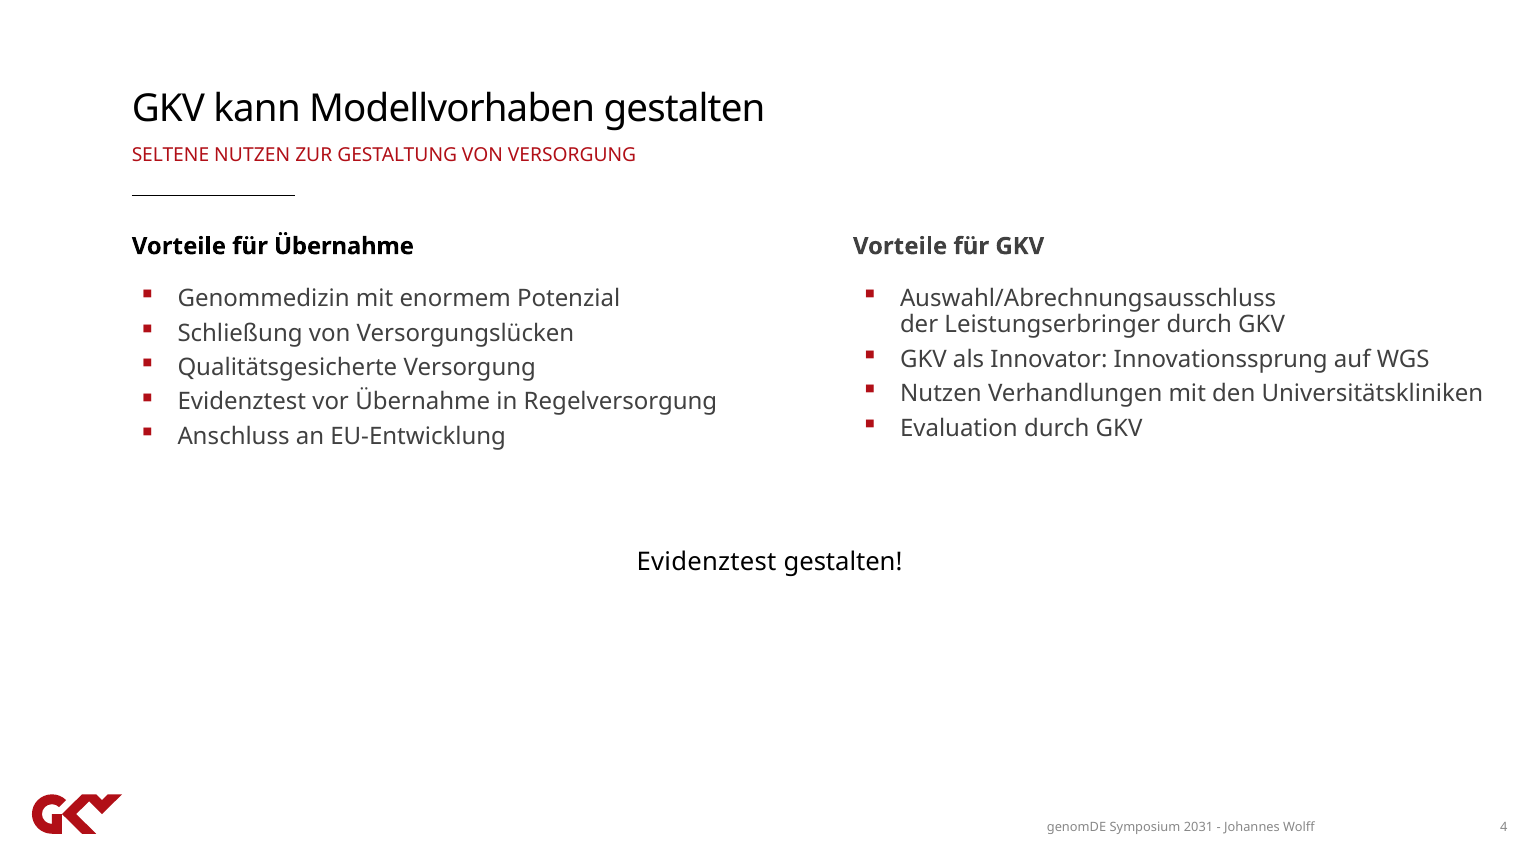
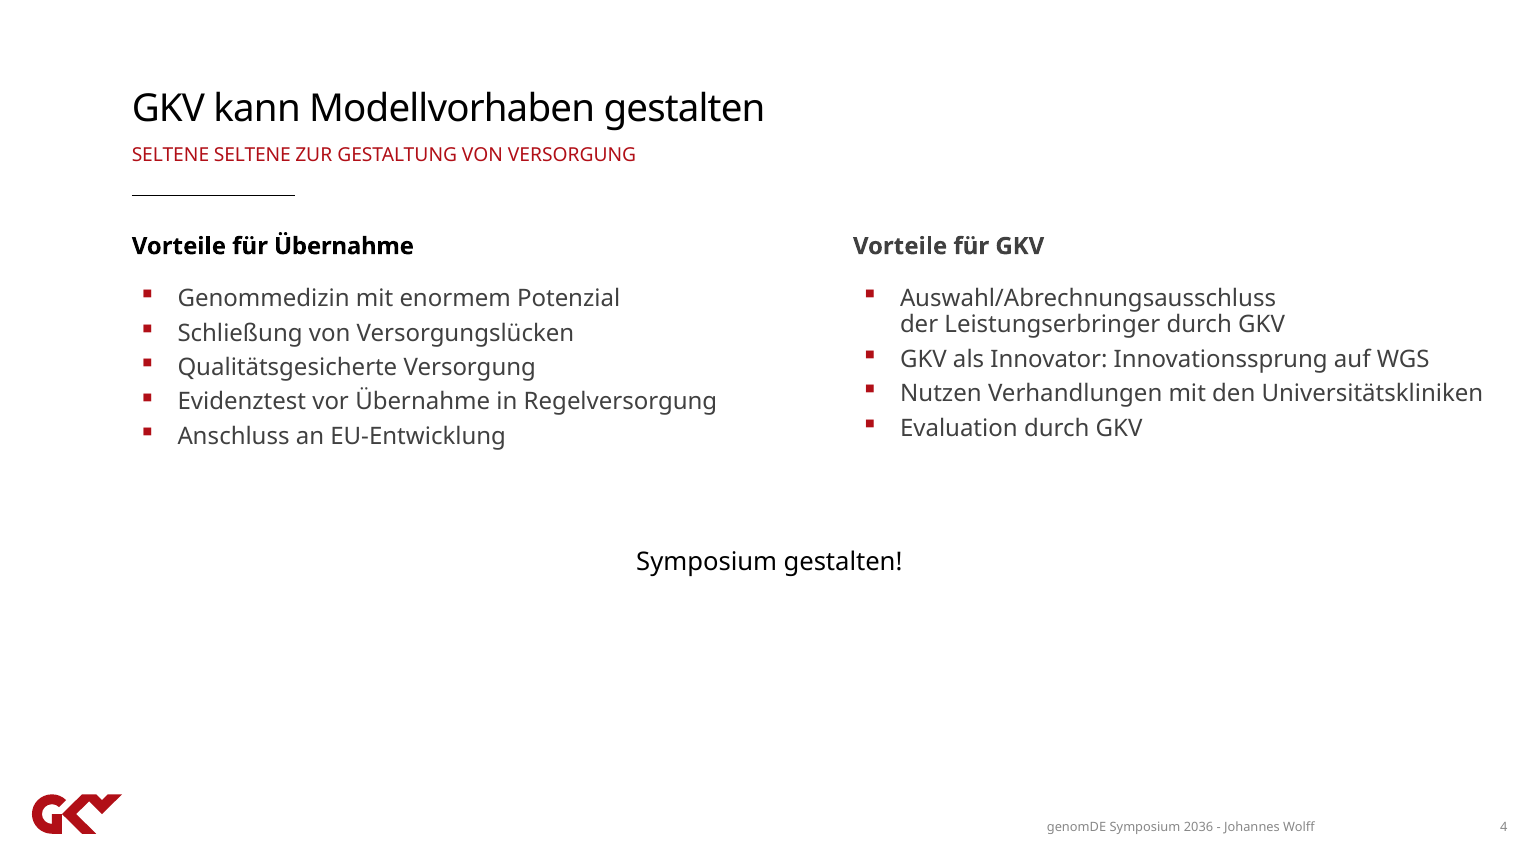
SELTENE NUTZEN: NUTZEN -> SELTENE (252, 155)
Evidenztest: Evidenztest -> Symposium (707, 561)
2031: 2031 -> 2036 (1198, 827)
